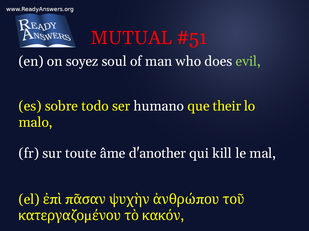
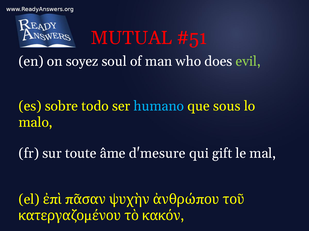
humano colour: white -> light blue (159, 106)
their: their -> sous (227, 106)
d'another: d'another -> d'mesure (157, 154)
kill: kill -> gift (222, 154)
